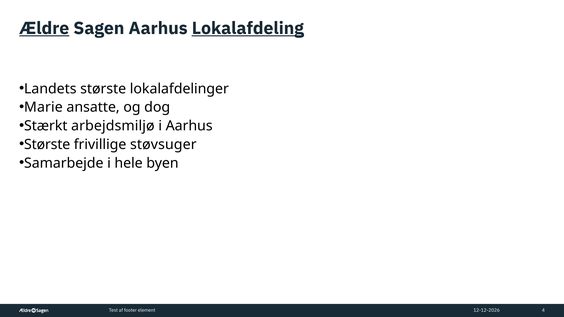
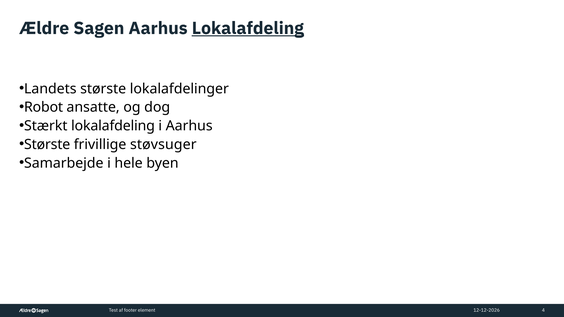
Ældre underline: present -> none (44, 28)
Marie: Marie -> Robot (44, 107)
Stærkt arbejdsmiljø: arbejdsmiljø -> lokalafdeling (113, 126)
